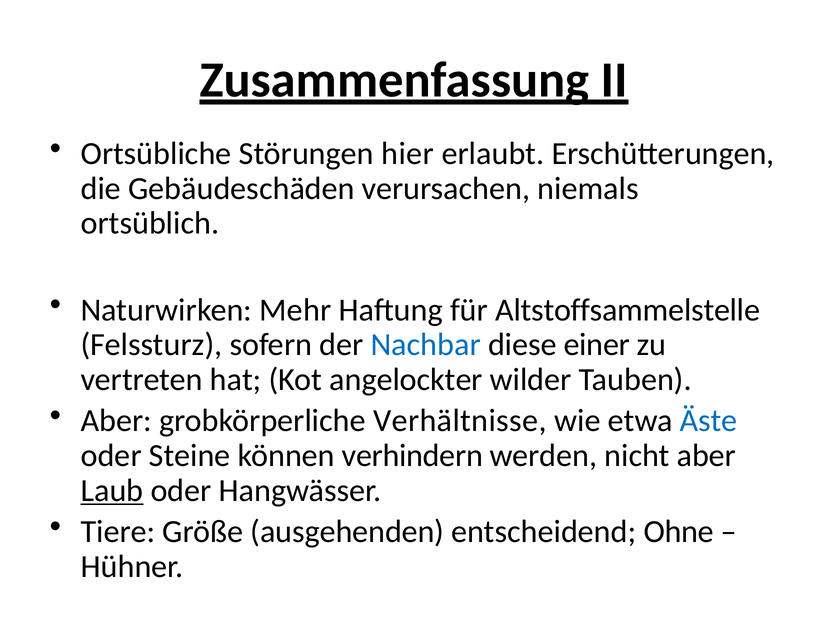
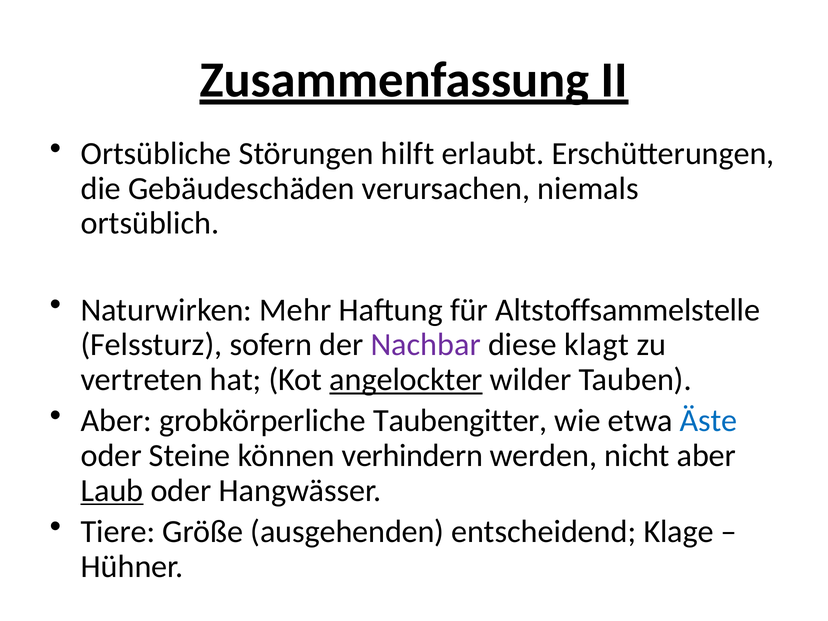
hier: hier -> hilft (408, 154)
Nachbar colour: blue -> purple (426, 345)
einer: einer -> klagt (596, 345)
angelockter underline: none -> present (406, 379)
Verhältnisse: Verhältnisse -> Taubengitter (460, 421)
Ohne: Ohne -> Klage (679, 532)
